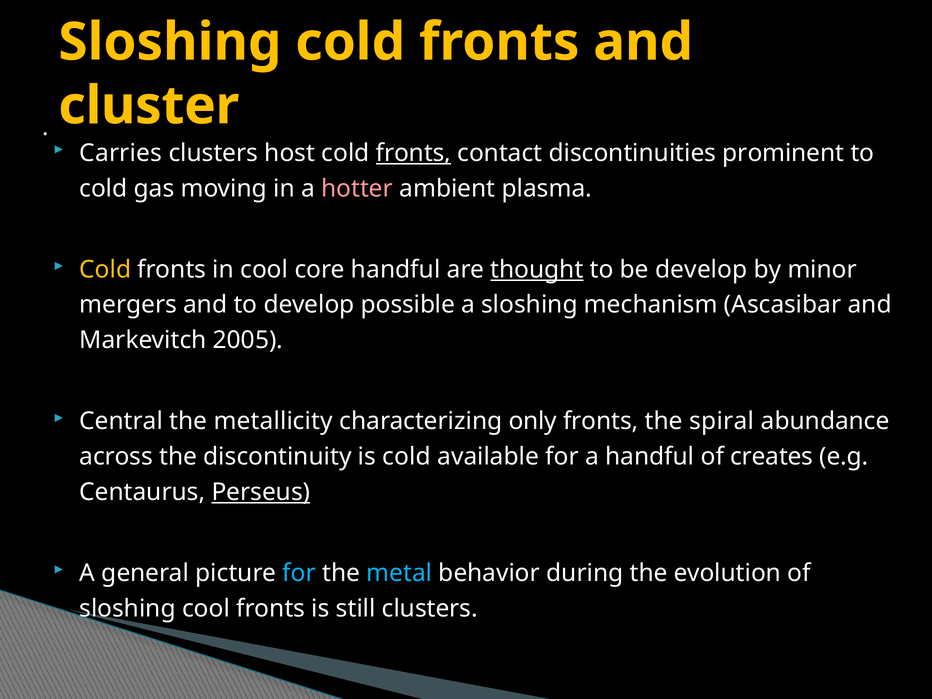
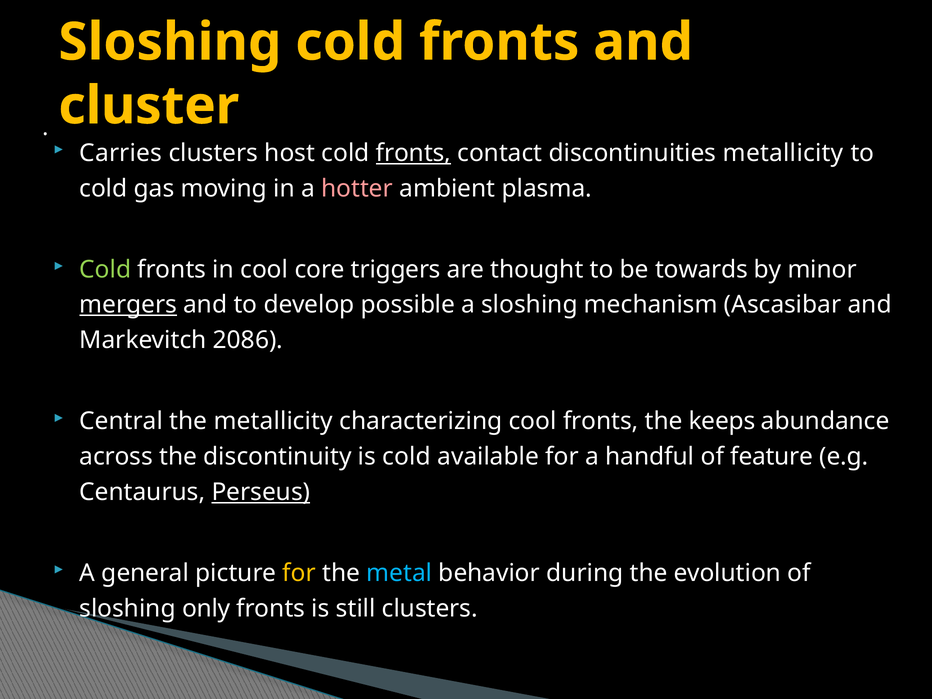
discontinuities prominent: prominent -> metallicity (783, 153)
Cold colour: yellow -> light green (105, 270)
core handful: handful -> triggers (396, 270)
thought underline: present -> none (537, 270)
be develop: develop -> towards (702, 270)
mergers underline: none -> present (128, 305)
2005: 2005 -> 2086 (248, 340)
characterizing only: only -> cool (533, 421)
spiral: spiral -> keeps (722, 421)
creates: creates -> feature (772, 457)
for colour: light blue -> yellow (299, 573)
sloshing cool: cool -> only (206, 609)
